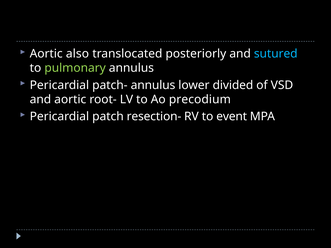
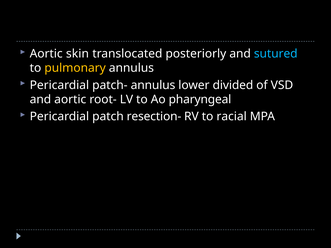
also: also -> skin (77, 54)
pulmonary colour: light green -> yellow (75, 68)
precodium: precodium -> pharyngeal (200, 100)
event: event -> racial (232, 117)
